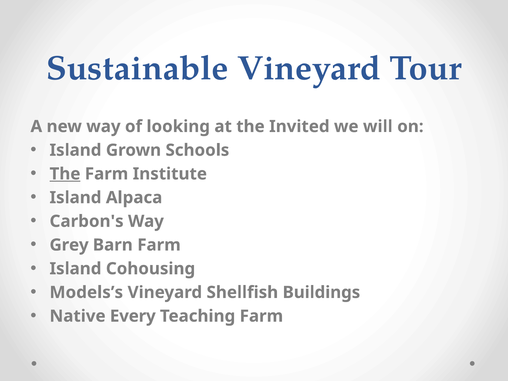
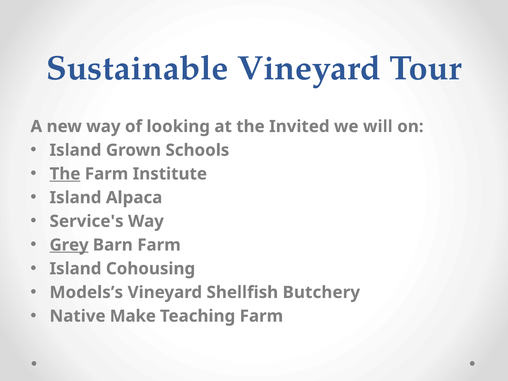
Carbon's: Carbon's -> Service's (87, 221)
Grey underline: none -> present (69, 245)
Buildings: Buildings -> Butchery (321, 292)
Every: Every -> Make (133, 316)
